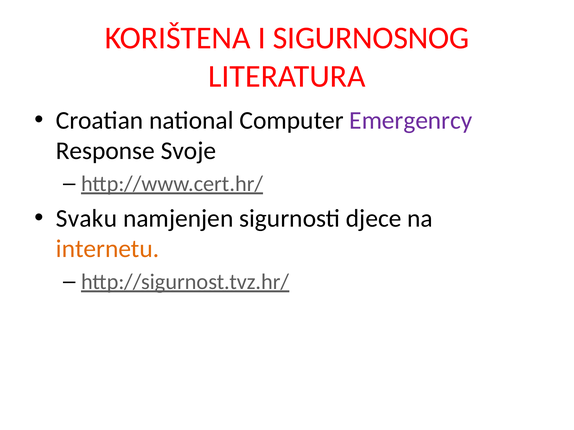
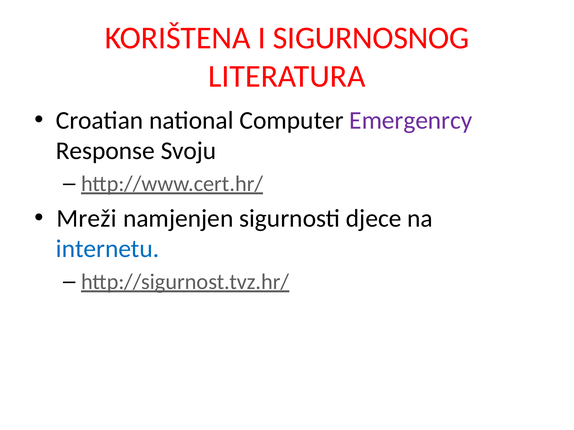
Svoje: Svoje -> Svoju (189, 151)
Svaku: Svaku -> Mreži (86, 219)
internetu colour: orange -> blue (108, 249)
